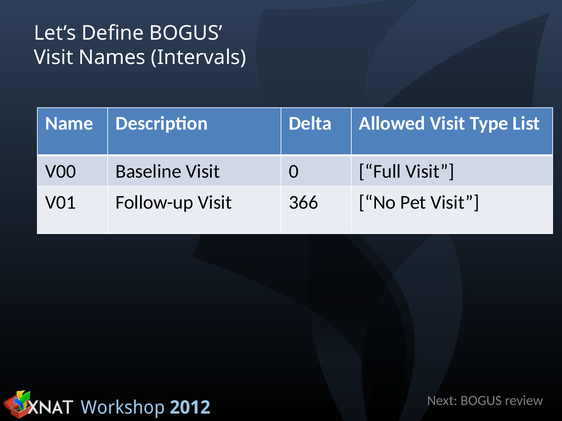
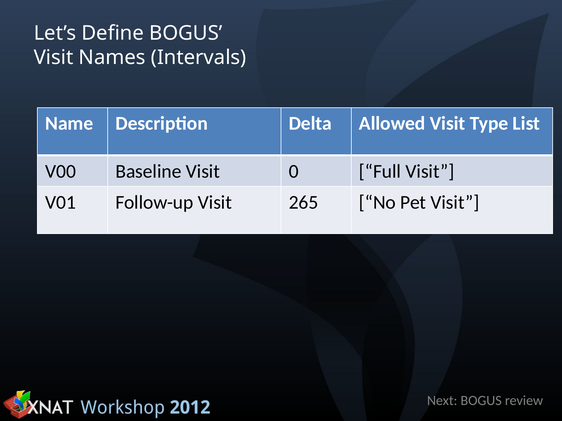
366: 366 -> 265 (303, 203)
